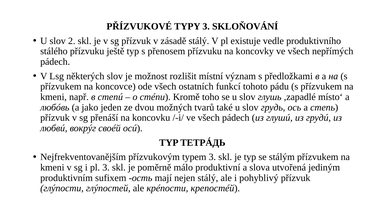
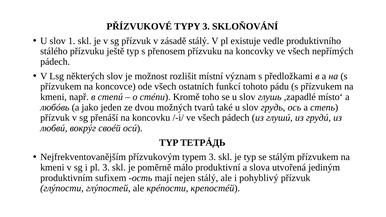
2: 2 -> 1 (72, 41)
